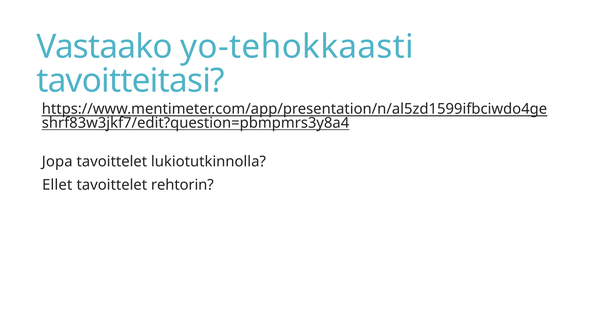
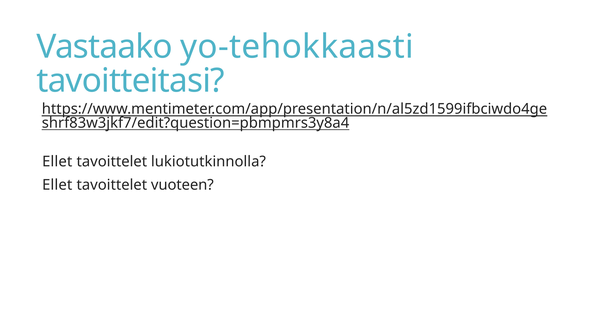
Jopa: Jopa -> Ellet (57, 161)
rehtorin: rehtorin -> vuoteen (182, 185)
